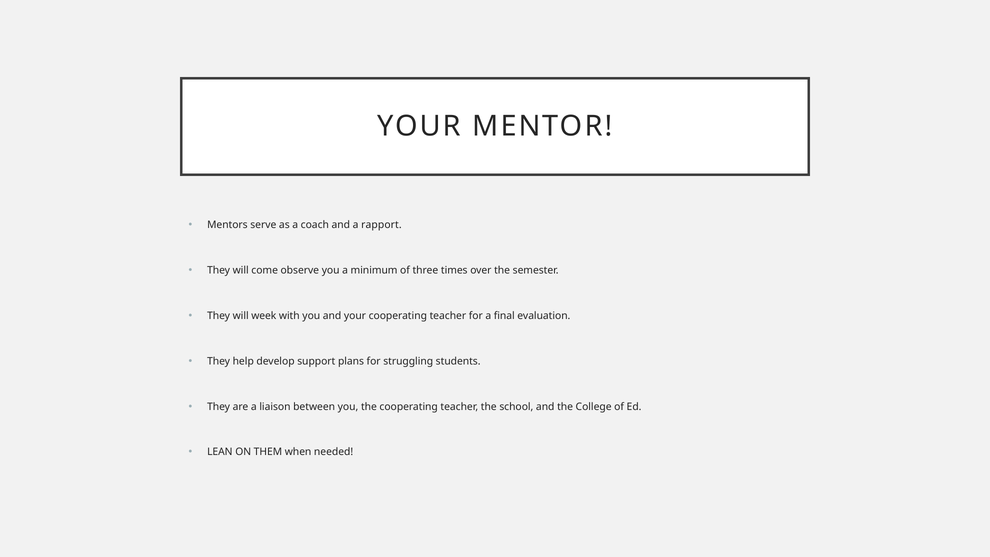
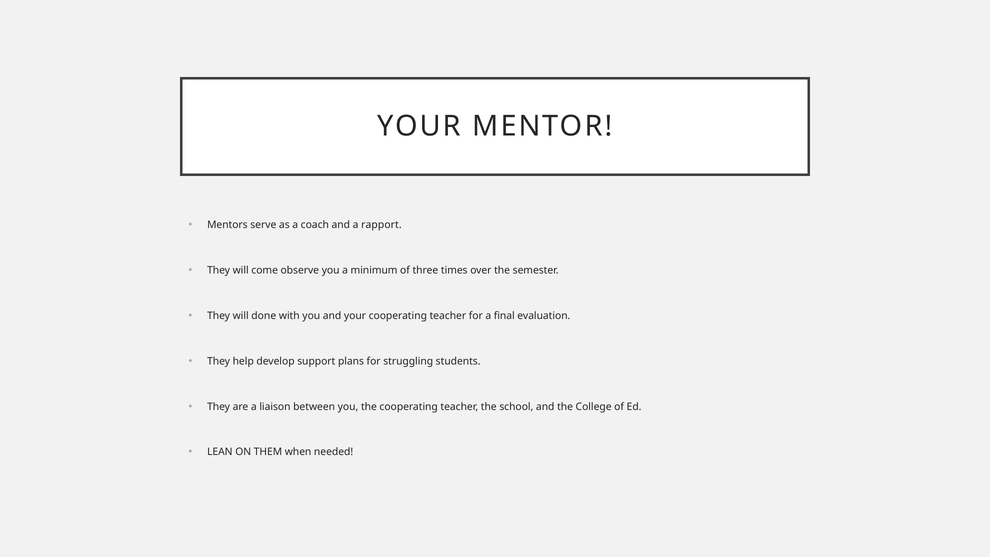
week: week -> done (264, 316)
